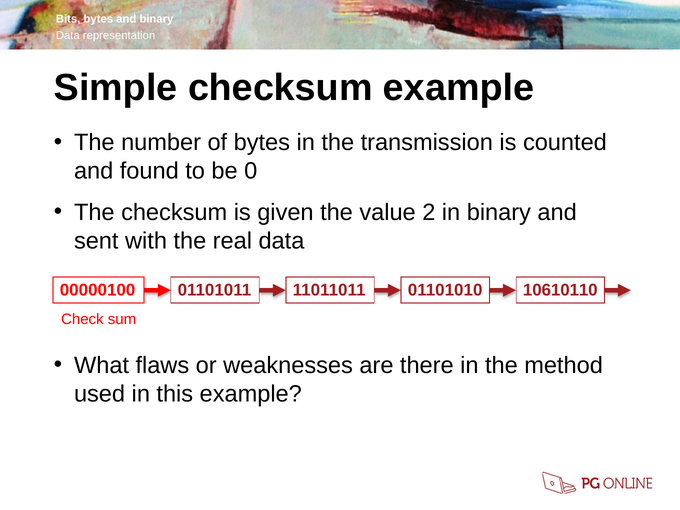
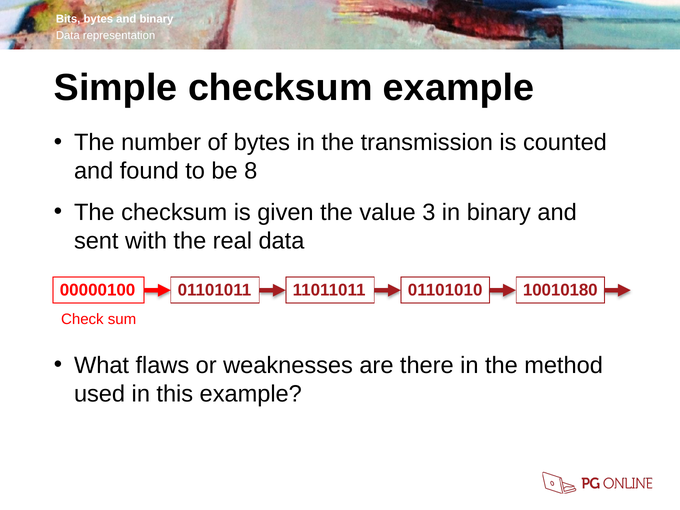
0: 0 -> 8 (251, 171)
2: 2 -> 3 (429, 212)
10610110: 10610110 -> 10010180 (560, 290)
